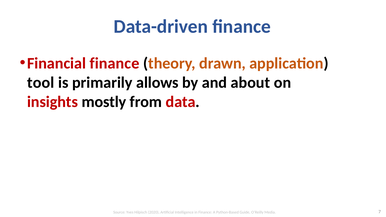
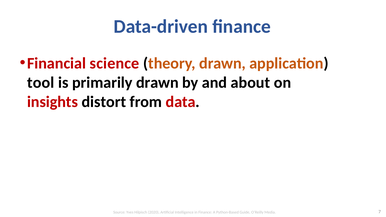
Financial finance: finance -> science (115, 63)
primarily allows: allows -> drawn (157, 83)
mostly: mostly -> distort (104, 102)
